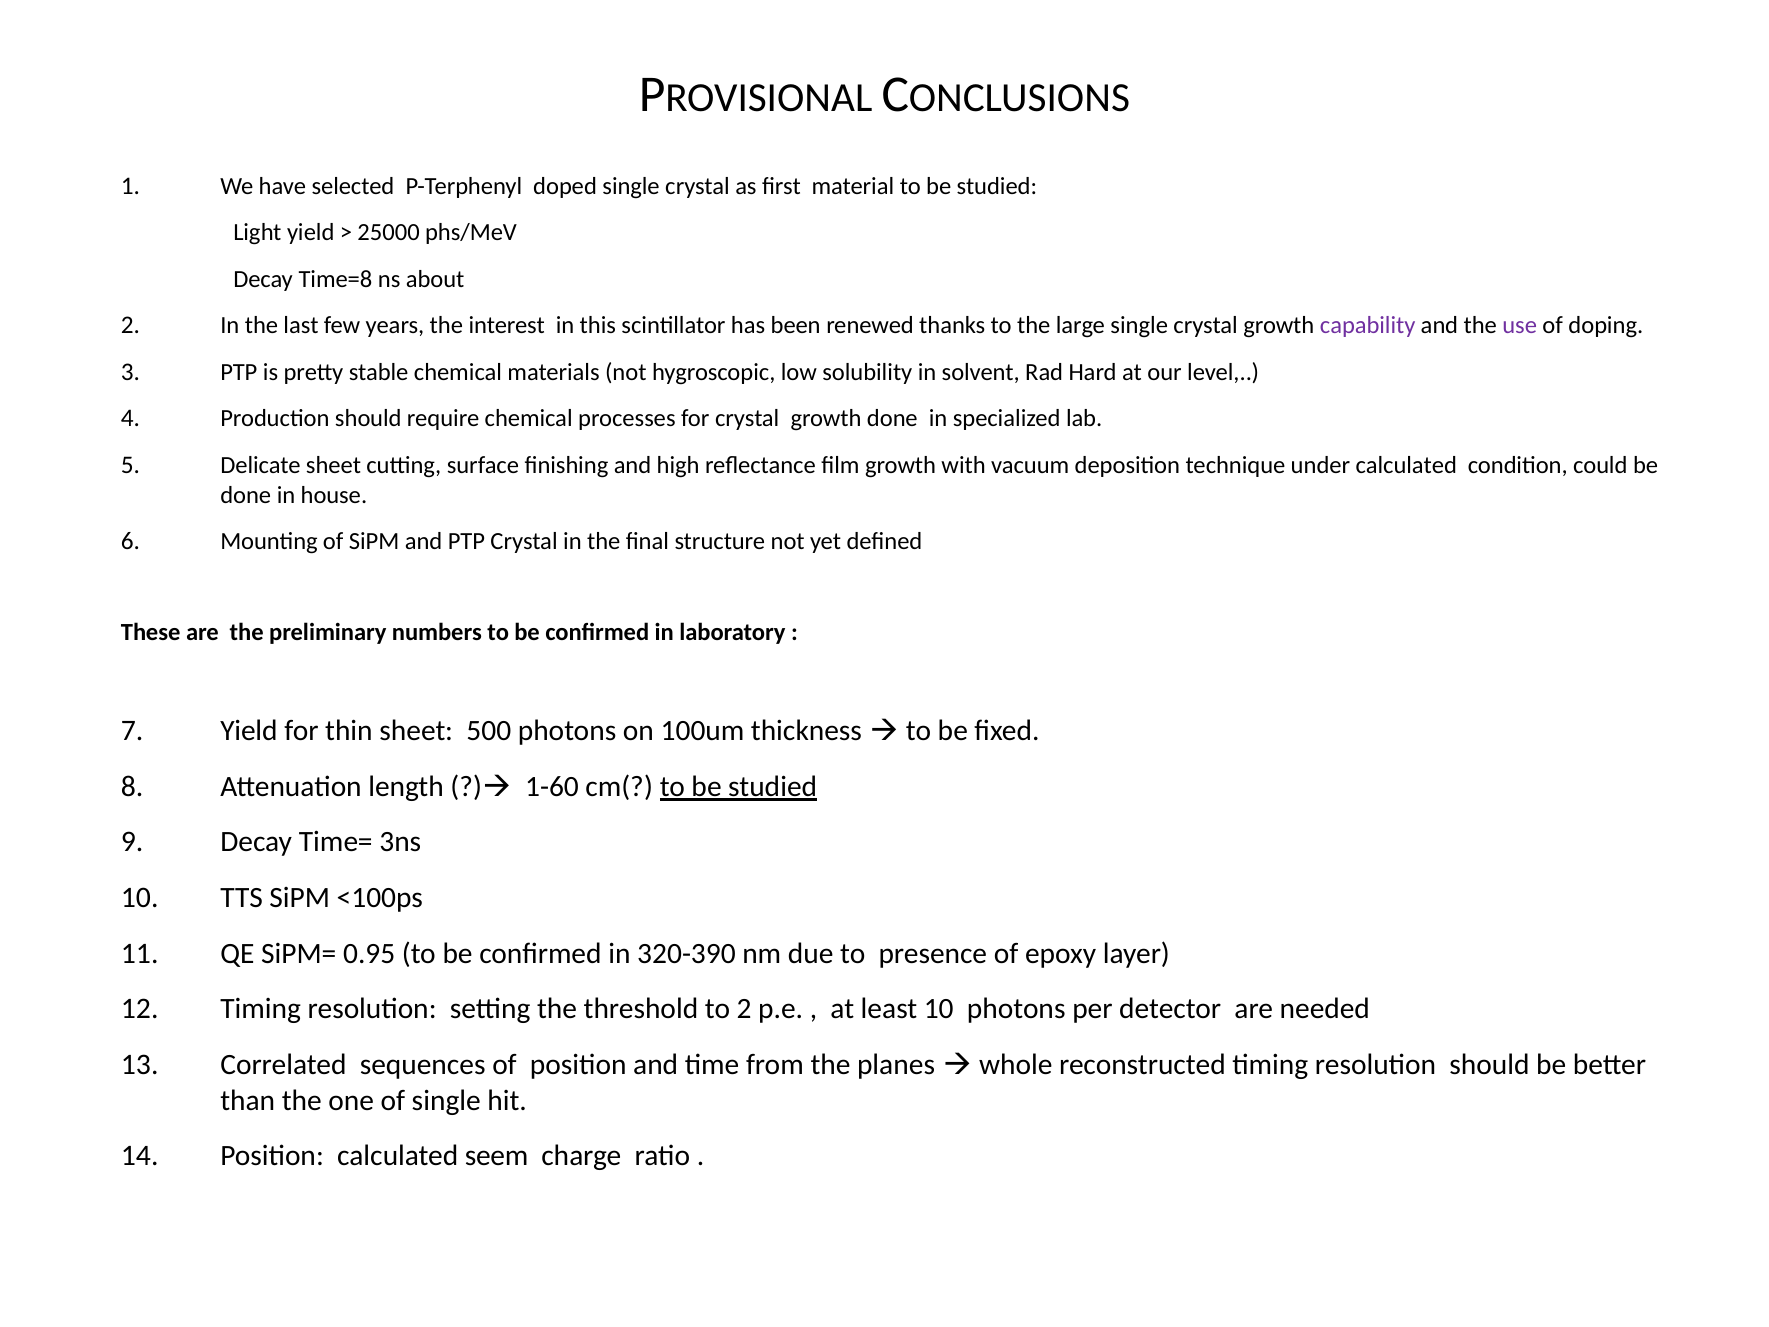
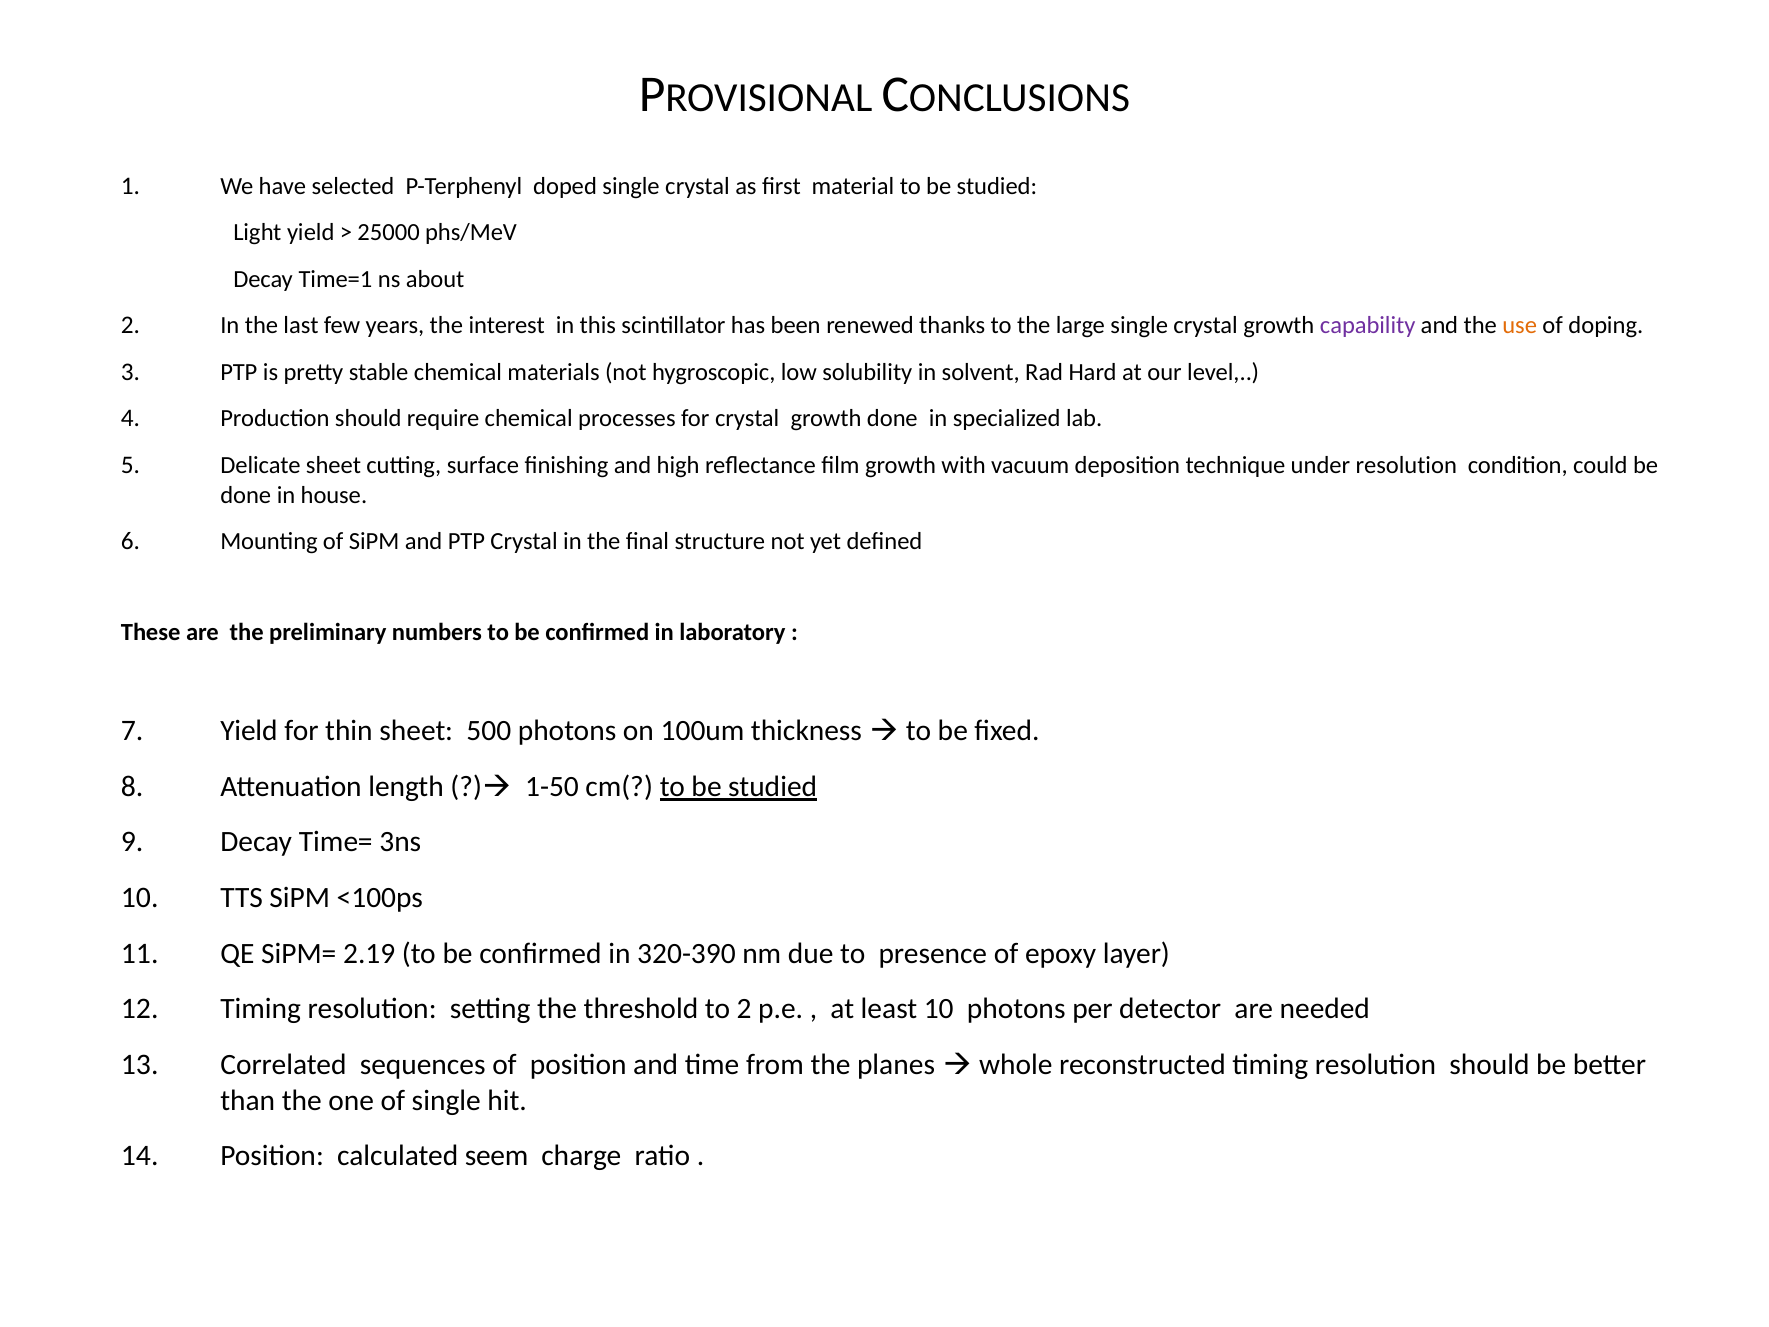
Time=8: Time=8 -> Time=1 (335, 279)
use colour: purple -> orange (1520, 326)
under calculated: calculated -> resolution (1406, 465)
1-60: 1-60 -> 1-50 (552, 786)
0.95: 0.95 -> 2.19 (369, 953)
